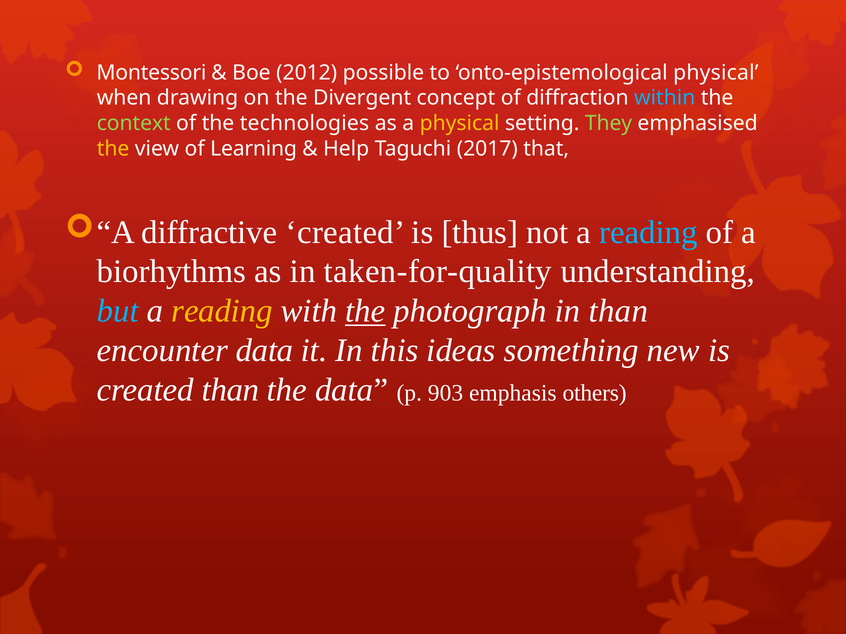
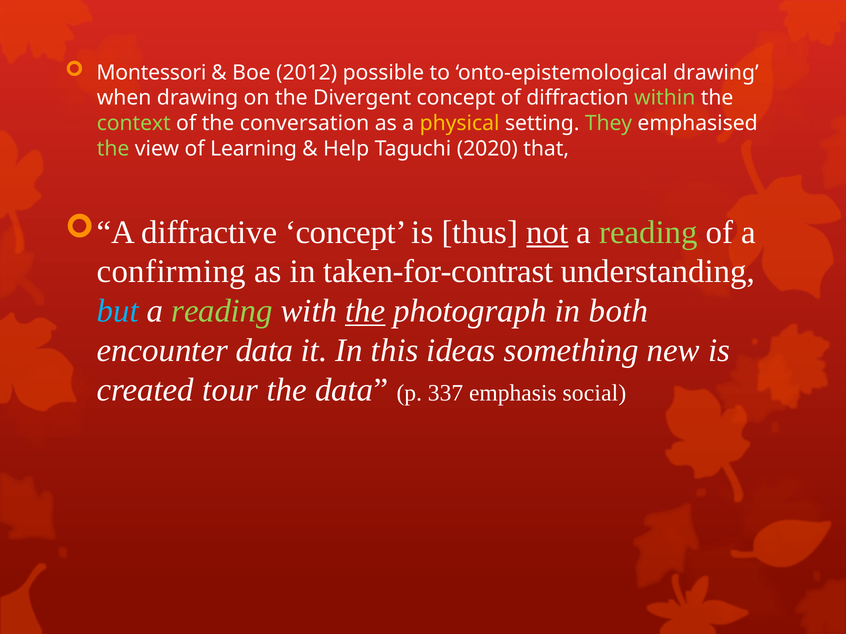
onto-epistemological physical: physical -> drawing (716, 73)
within colour: light blue -> light green (665, 98)
technologies: technologies -> conversation (305, 123)
the colour: yellow -> light green (113, 149)
2017: 2017 -> 2020 (487, 149)
diffractive created: created -> concept (346, 232)
not underline: none -> present (547, 232)
reading colour: light blue -> light green (648, 232)
biorhythms: biorhythms -> confirming (171, 272)
taken-for-quality: taken-for-quality -> taken-for-contrast (438, 272)
reading colour: yellow -> light green (222, 311)
in than: than -> both (618, 311)
created than: than -> tour (230, 390)
903: 903 -> 337 (446, 393)
others: others -> social (594, 393)
